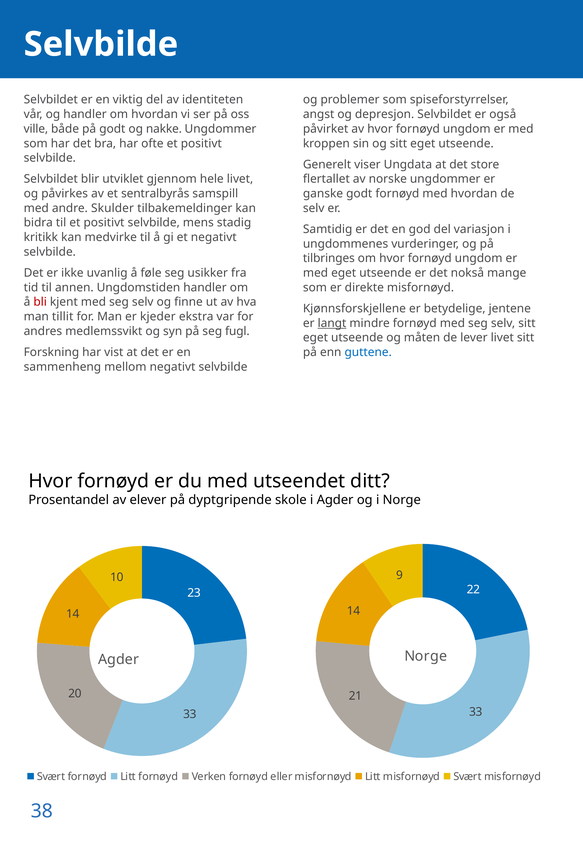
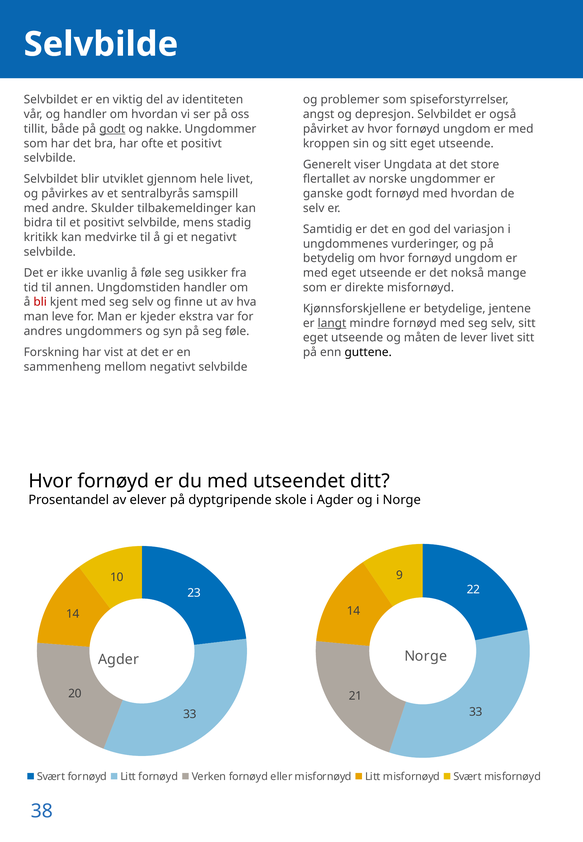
ville: ville -> tillit (36, 129)
godt underline: none -> present (112, 129)
tilbringes: tilbringes -> betydelig (329, 258)
tillit: tillit -> leve (63, 317)
medlemssvikt: medlemssvikt -> ungdommers (104, 331)
seg fugl: fugl -> føle (237, 331)
guttene colour: blue -> black (368, 352)
